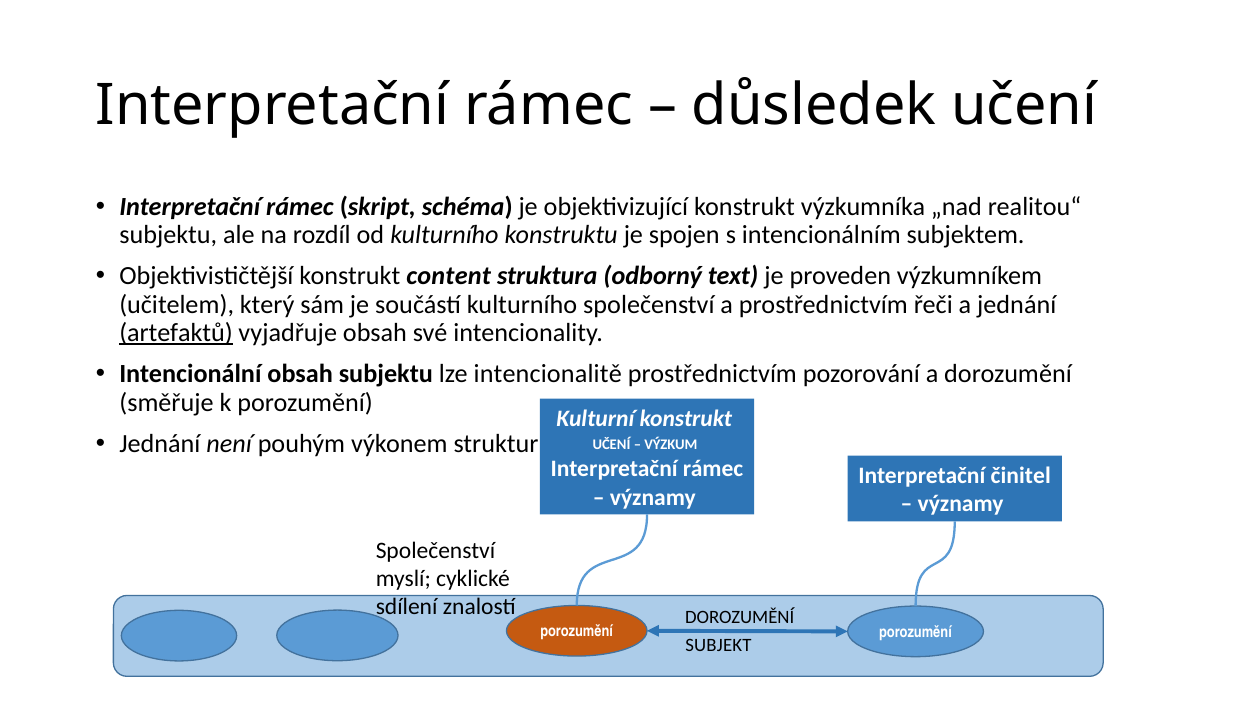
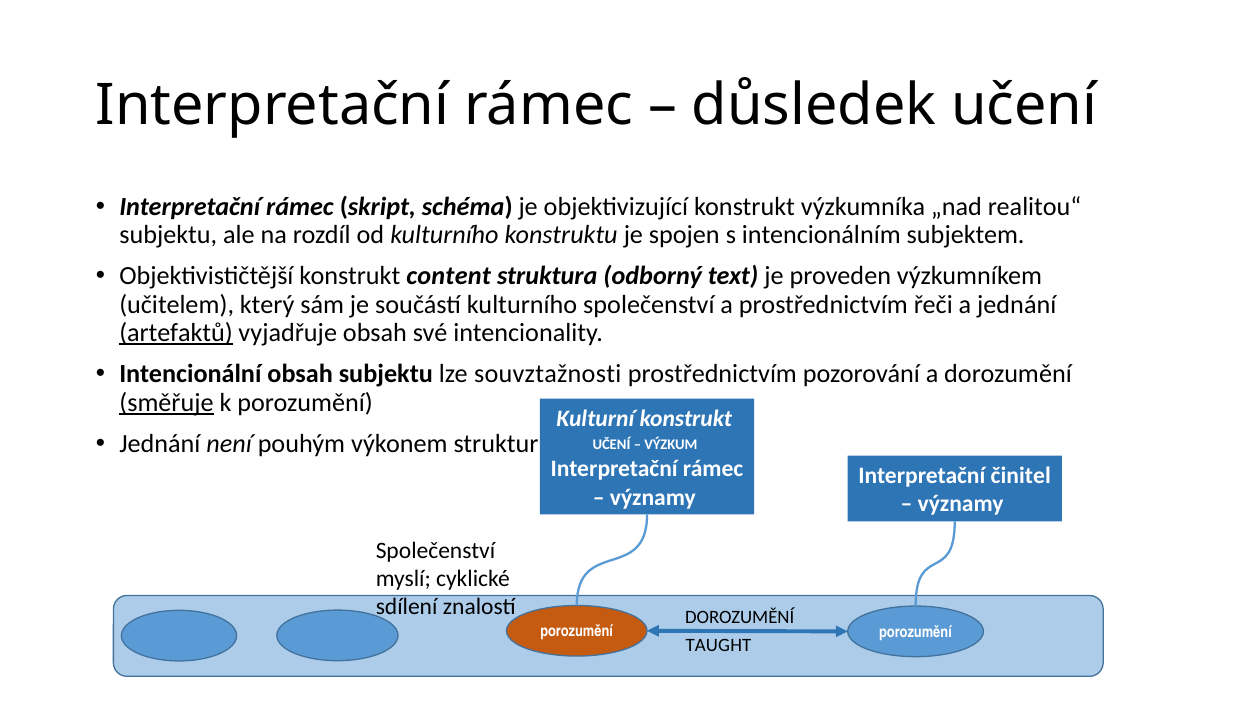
intencionalitě: intencionalitě -> souvztažnosti (548, 374)
směřuje underline: none -> present (166, 403)
SUBJEKT: SUBJEKT -> TAUGHT (718, 646)
